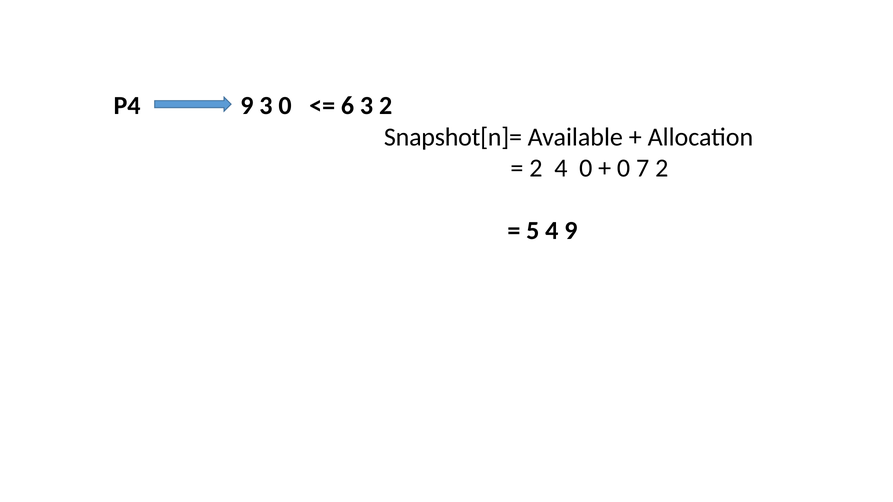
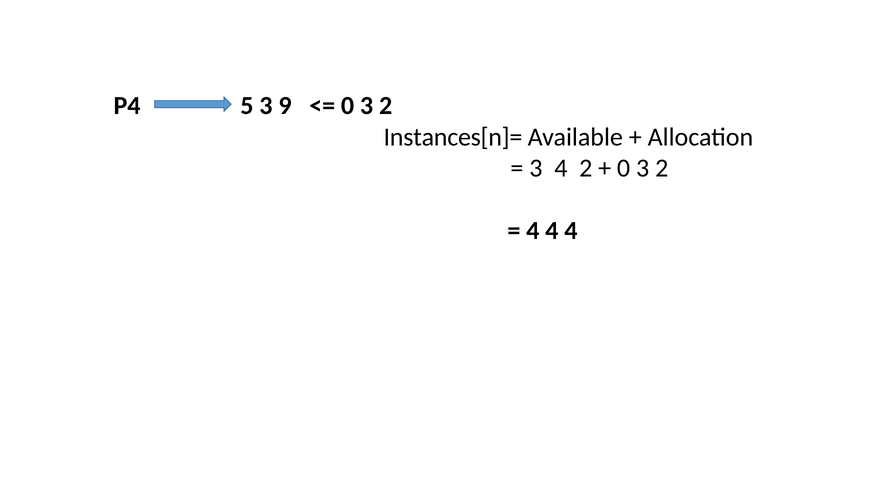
P4 9: 9 -> 5 (247, 106)
3 0: 0 -> 9 (285, 106)
6: 6 -> 0 (348, 106)
Snapshot[n]=: Snapshot[n]= -> Instances[n]= (453, 137)
2: 2 -> 3 (536, 168)
4 0: 0 -> 2 (586, 168)
7: 7 -> 3 (643, 168)
5: 5 -> 4 (533, 231)
9: 9 -> 4 (571, 231)
